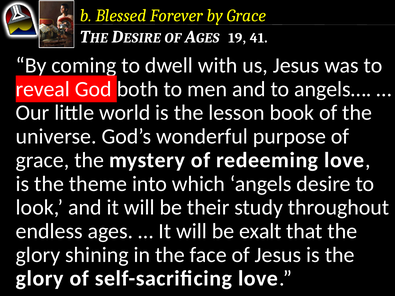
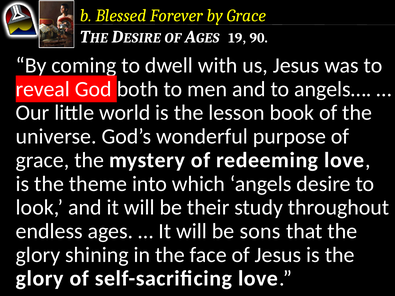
41: 41 -> 90 (259, 38)
exalt: exalt -> sons (260, 231)
